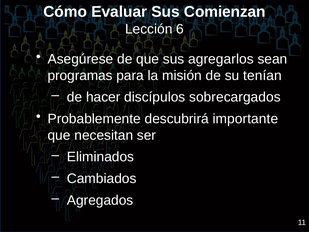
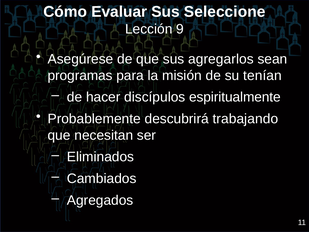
Comienzan: Comienzan -> Seleccione (225, 12)
6: 6 -> 9 (180, 29)
sobrecargados: sobrecargados -> espiritualmente (235, 97)
importante: importante -> trabajando (245, 119)
